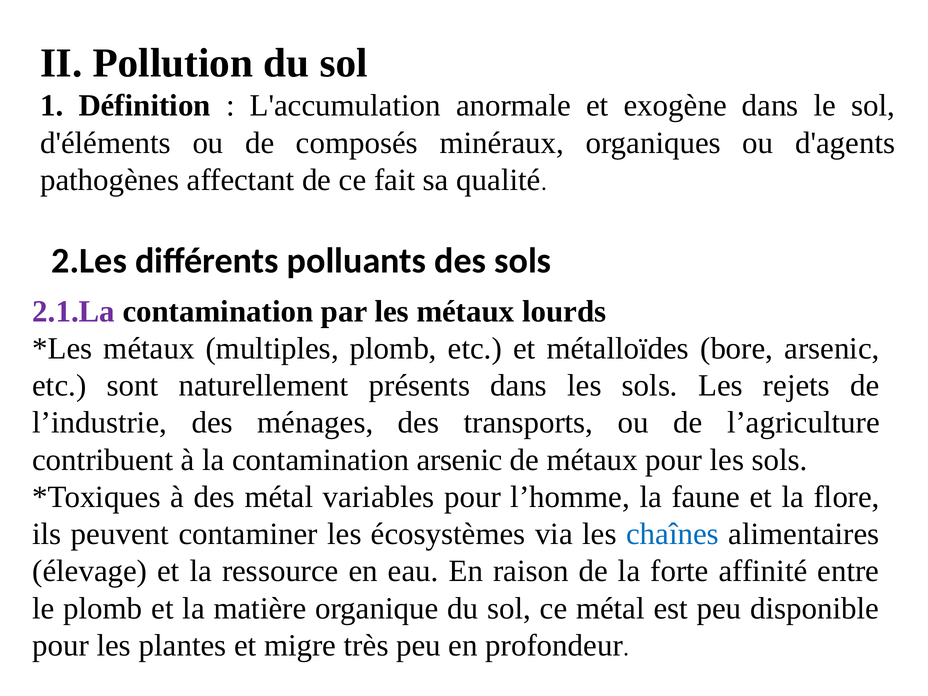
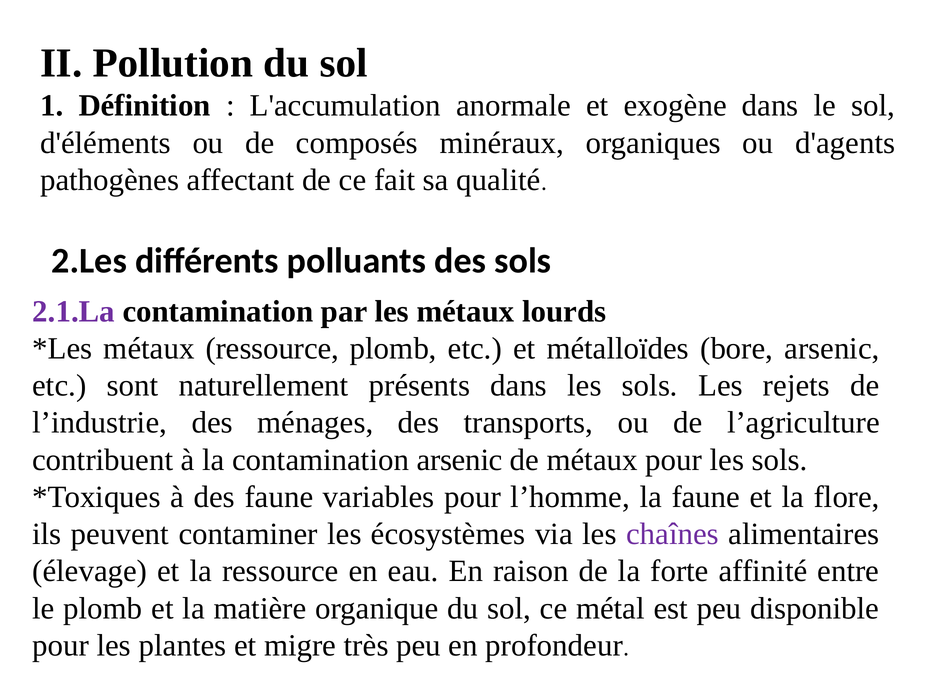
métaux multiples: multiples -> ressource (272, 349)
des métal: métal -> faune (279, 497)
chaînes colour: blue -> purple (673, 534)
